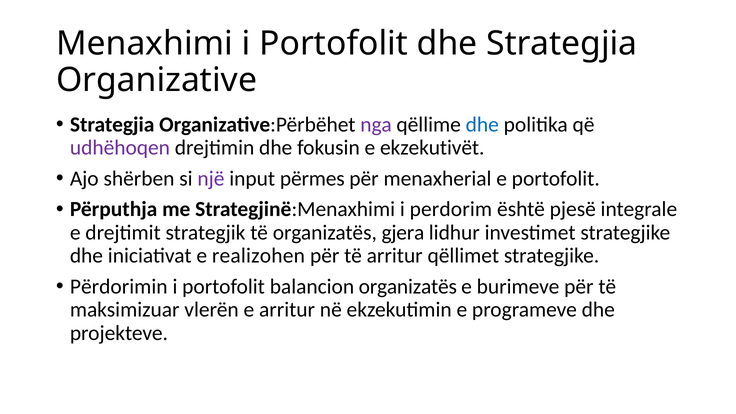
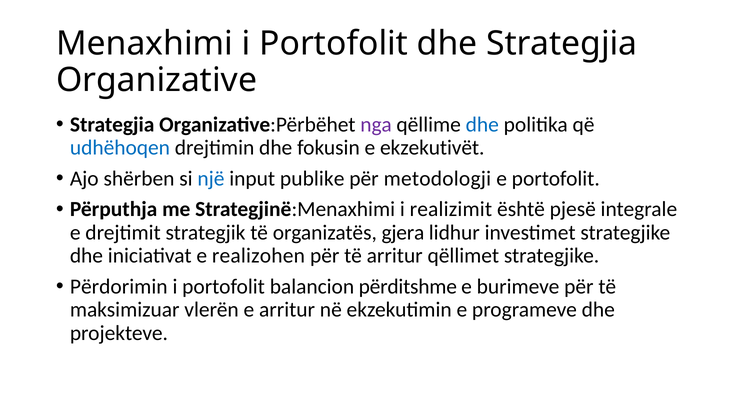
udhëhoqen colour: purple -> blue (120, 148)
një colour: purple -> blue (211, 178)
përmes: përmes -> publike (312, 178)
menaxherial: menaxherial -> metodologji (437, 178)
perdorim: perdorim -> realizimit (451, 209)
balancion organizatës: organizatës -> përditshme (408, 287)
